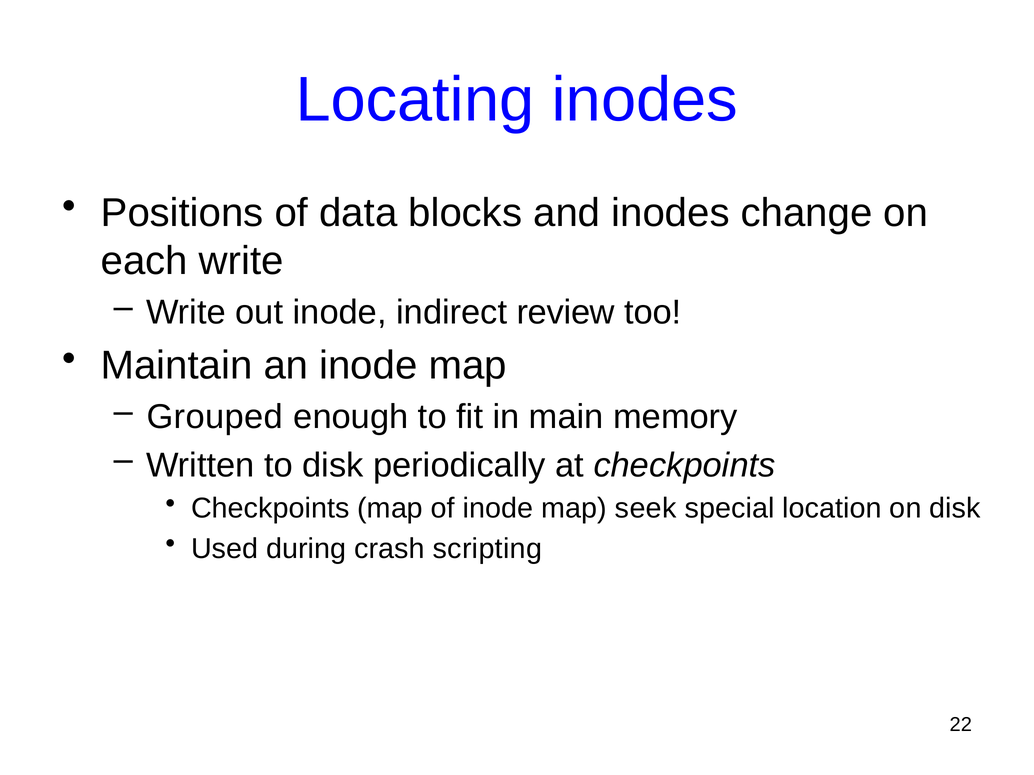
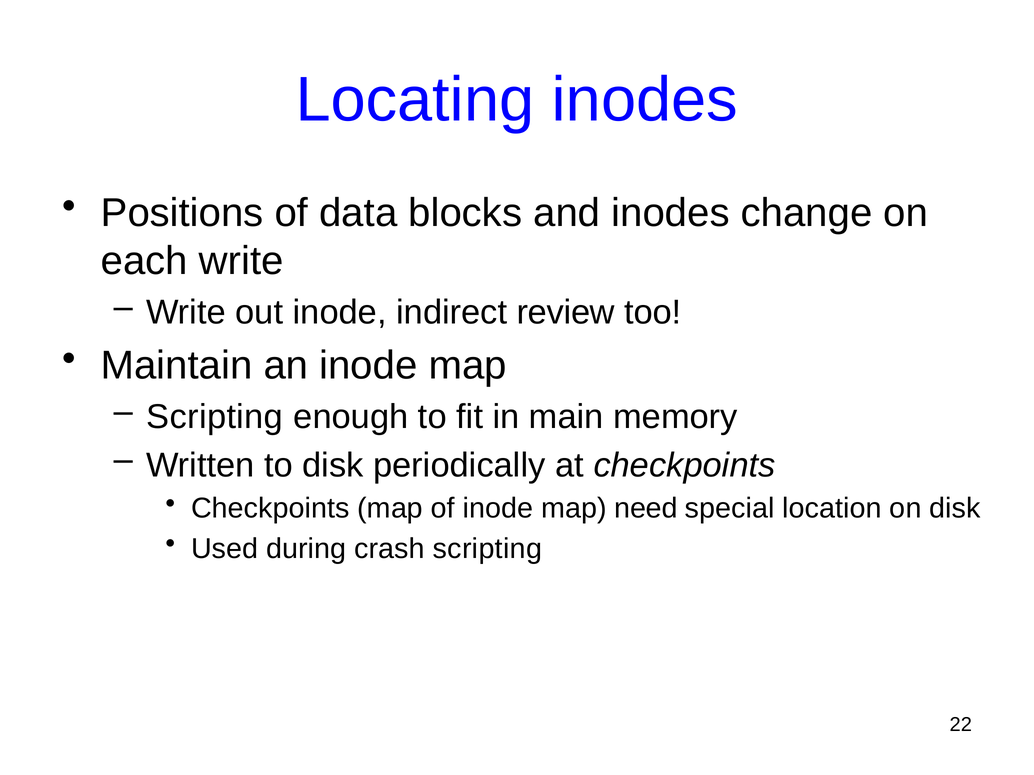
Grouped: Grouped -> Scripting (215, 417)
seek: seek -> need (646, 509)
